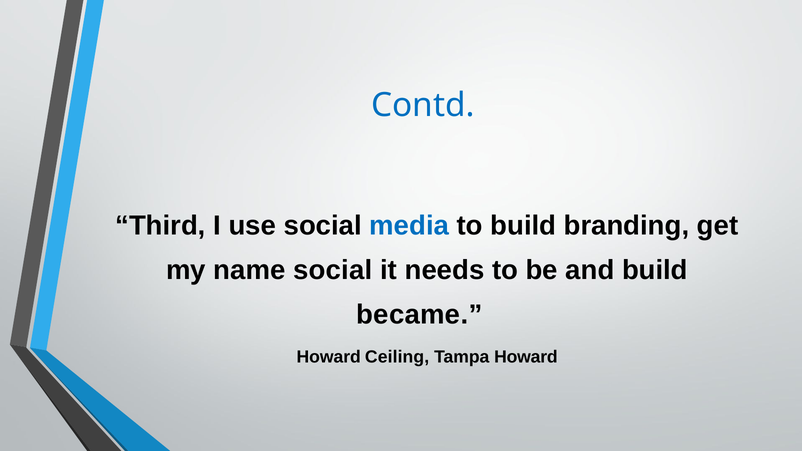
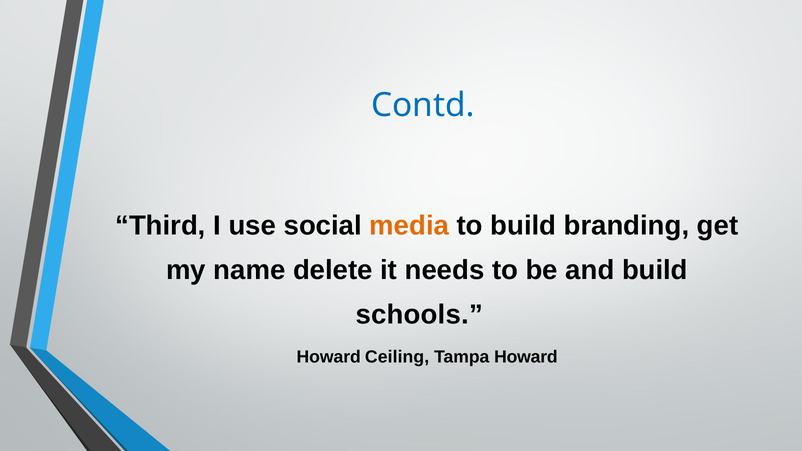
media colour: blue -> orange (409, 226)
name social: social -> delete (333, 270)
became: became -> schools (419, 315)
